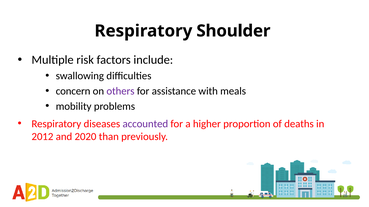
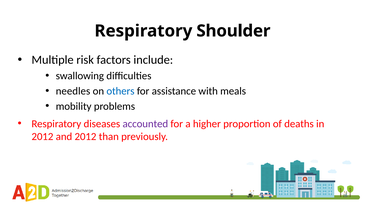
concern: concern -> needles (73, 91)
others colour: purple -> blue (120, 91)
and 2020: 2020 -> 2012 (85, 137)
